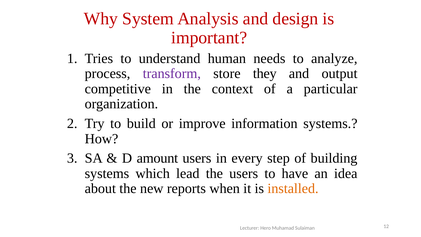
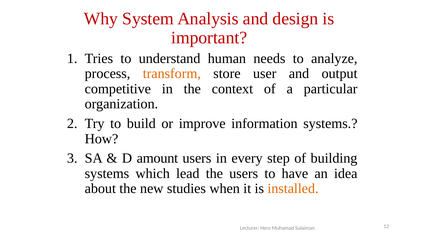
transform colour: purple -> orange (172, 74)
they: they -> user (265, 74)
reports: reports -> studies (186, 189)
